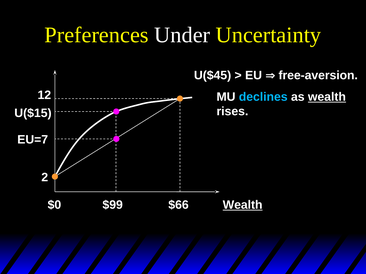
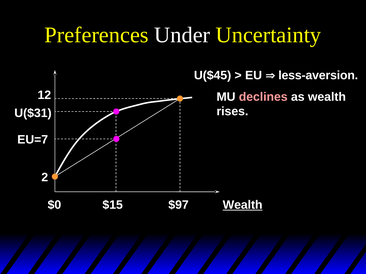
free-aversion: free-aversion -> less-aversion (318, 75)
declines colour: light blue -> pink (263, 97)
wealth underline: present -> none (327, 97)
U($15: U($15 -> U($31 (33, 113)
$99: $99 -> $15 (113, 205)
$66: $66 -> $97 (179, 205)
